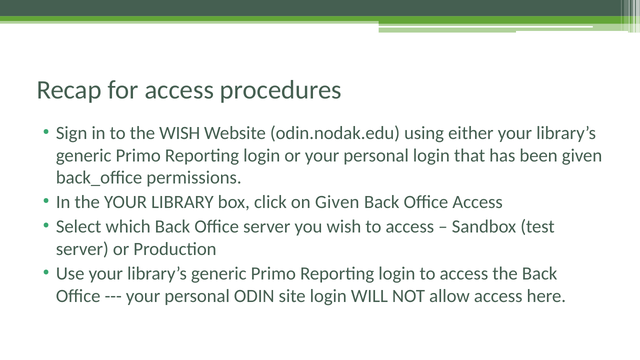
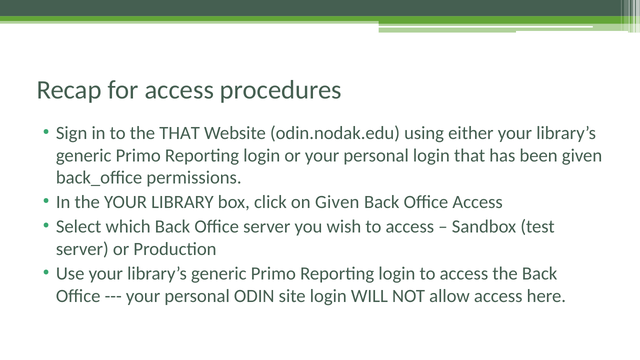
the WISH: WISH -> THAT (180, 133)
